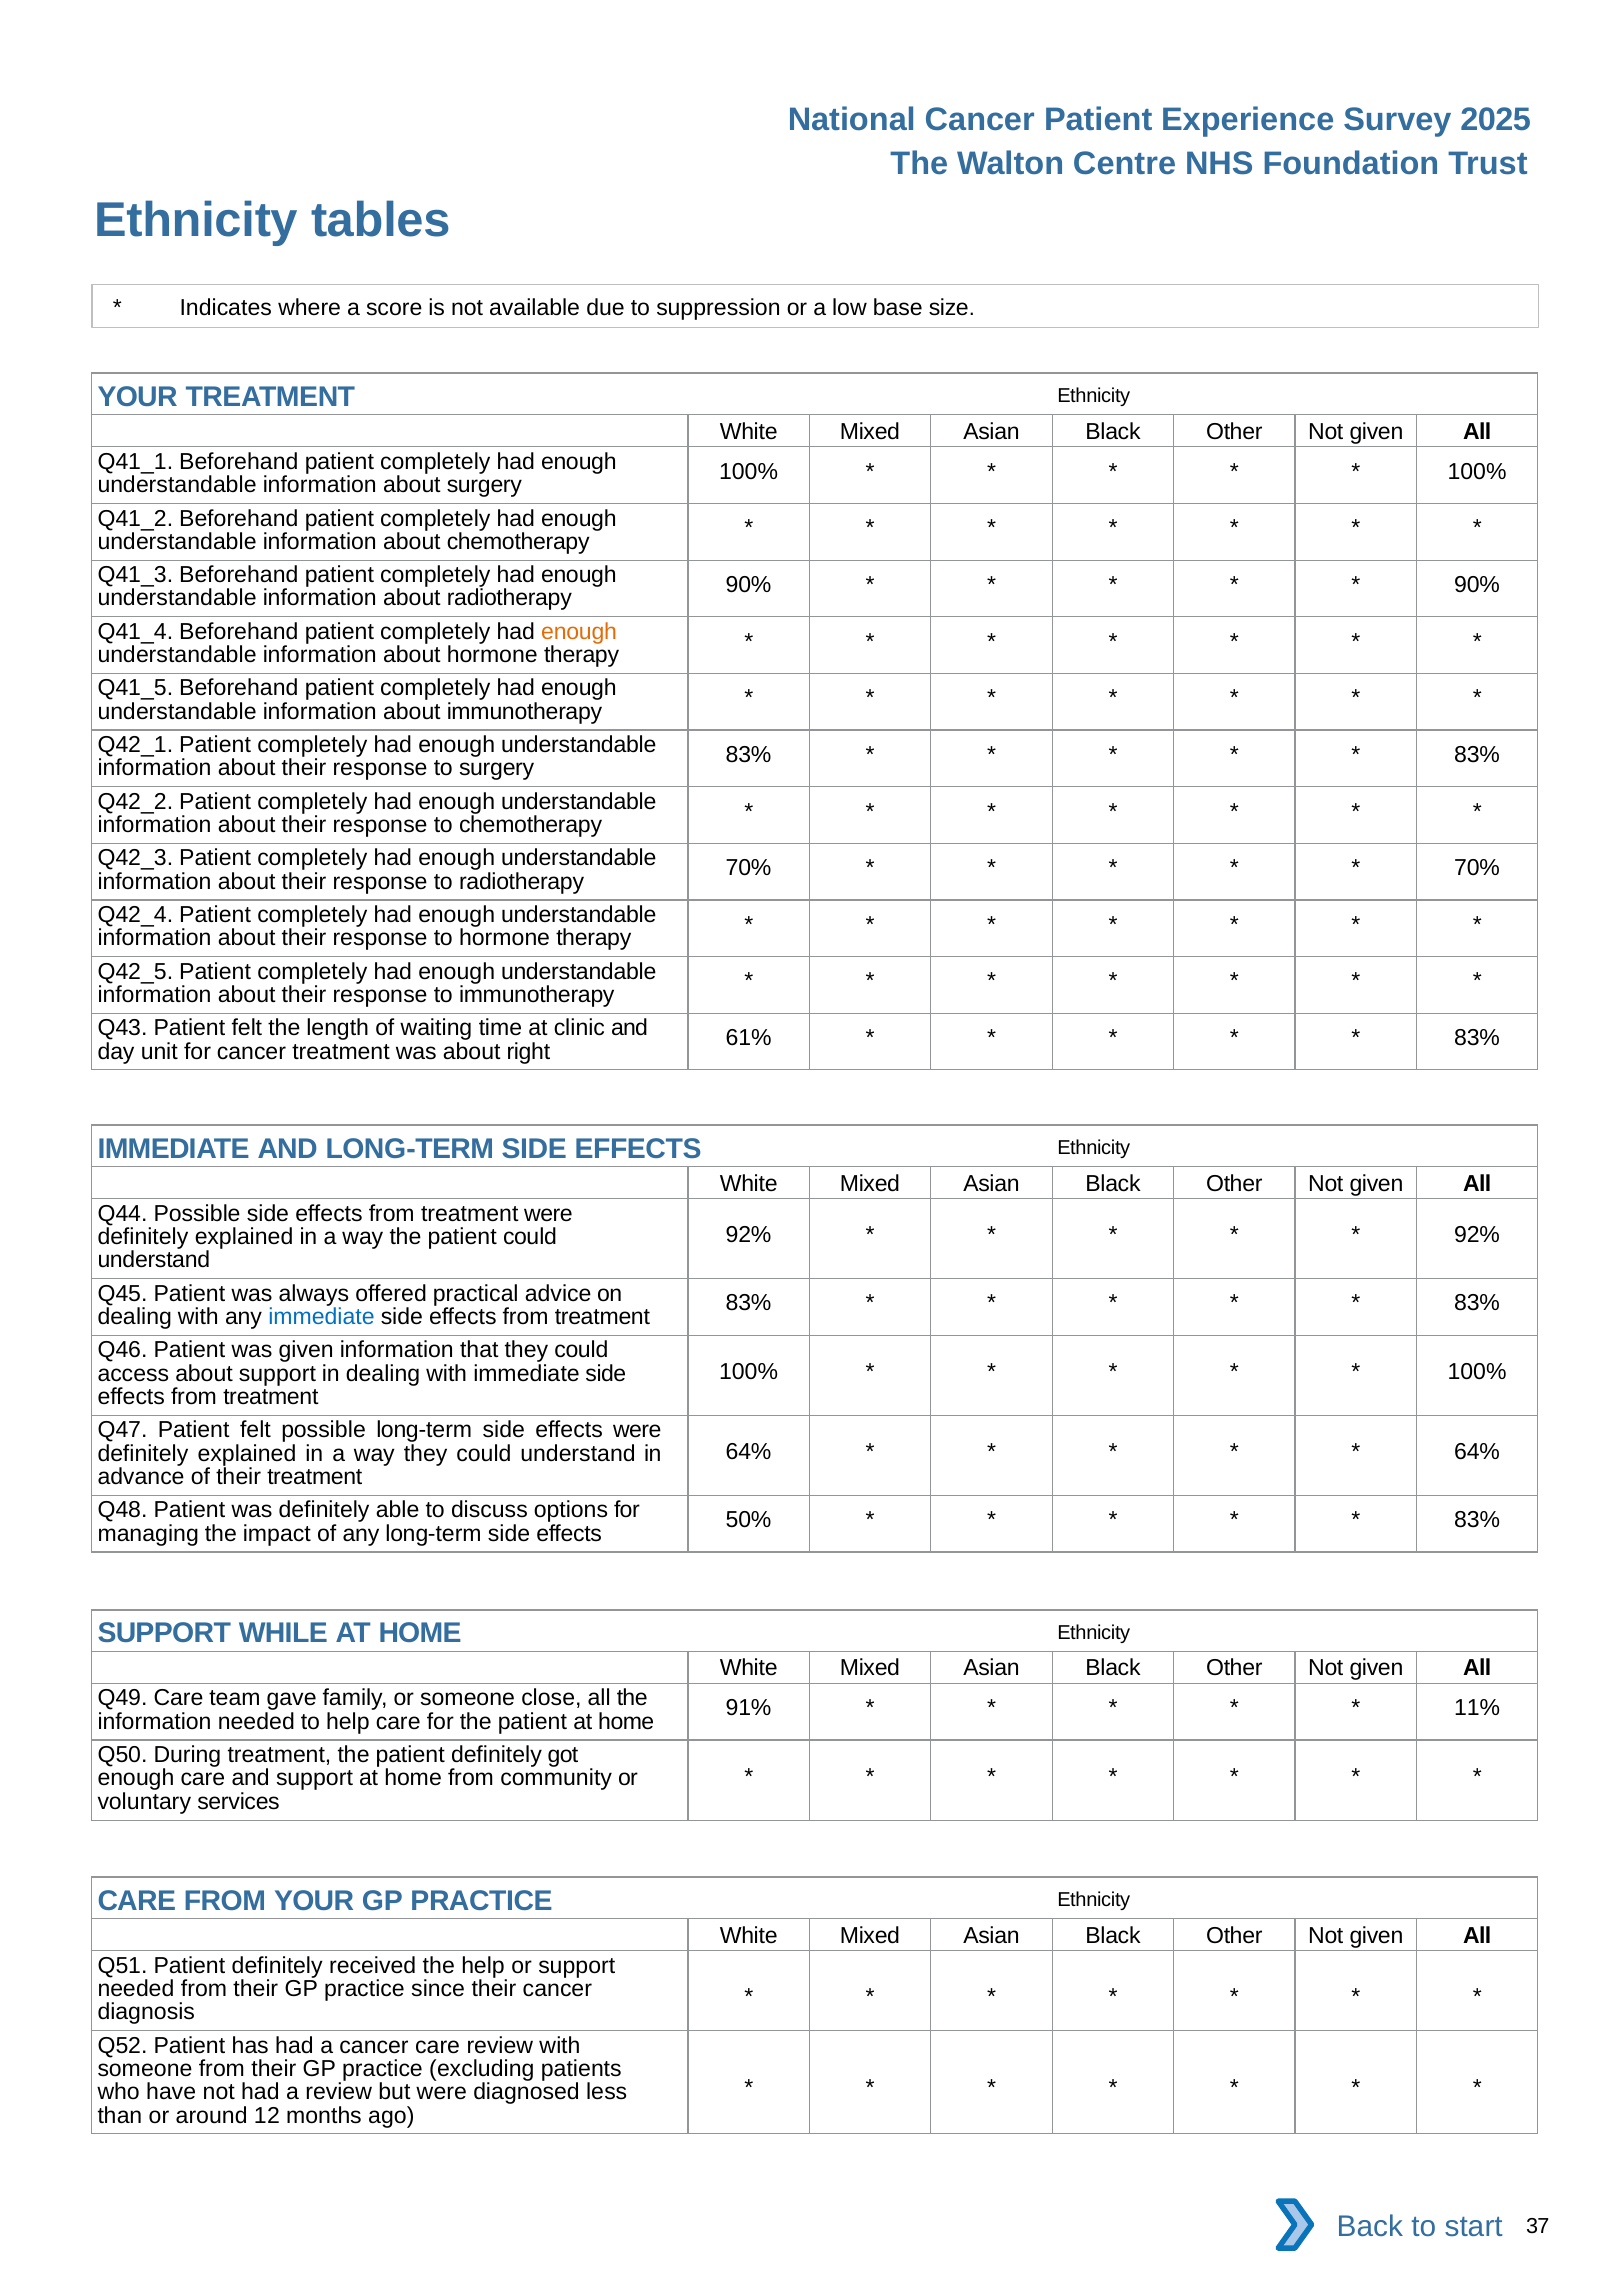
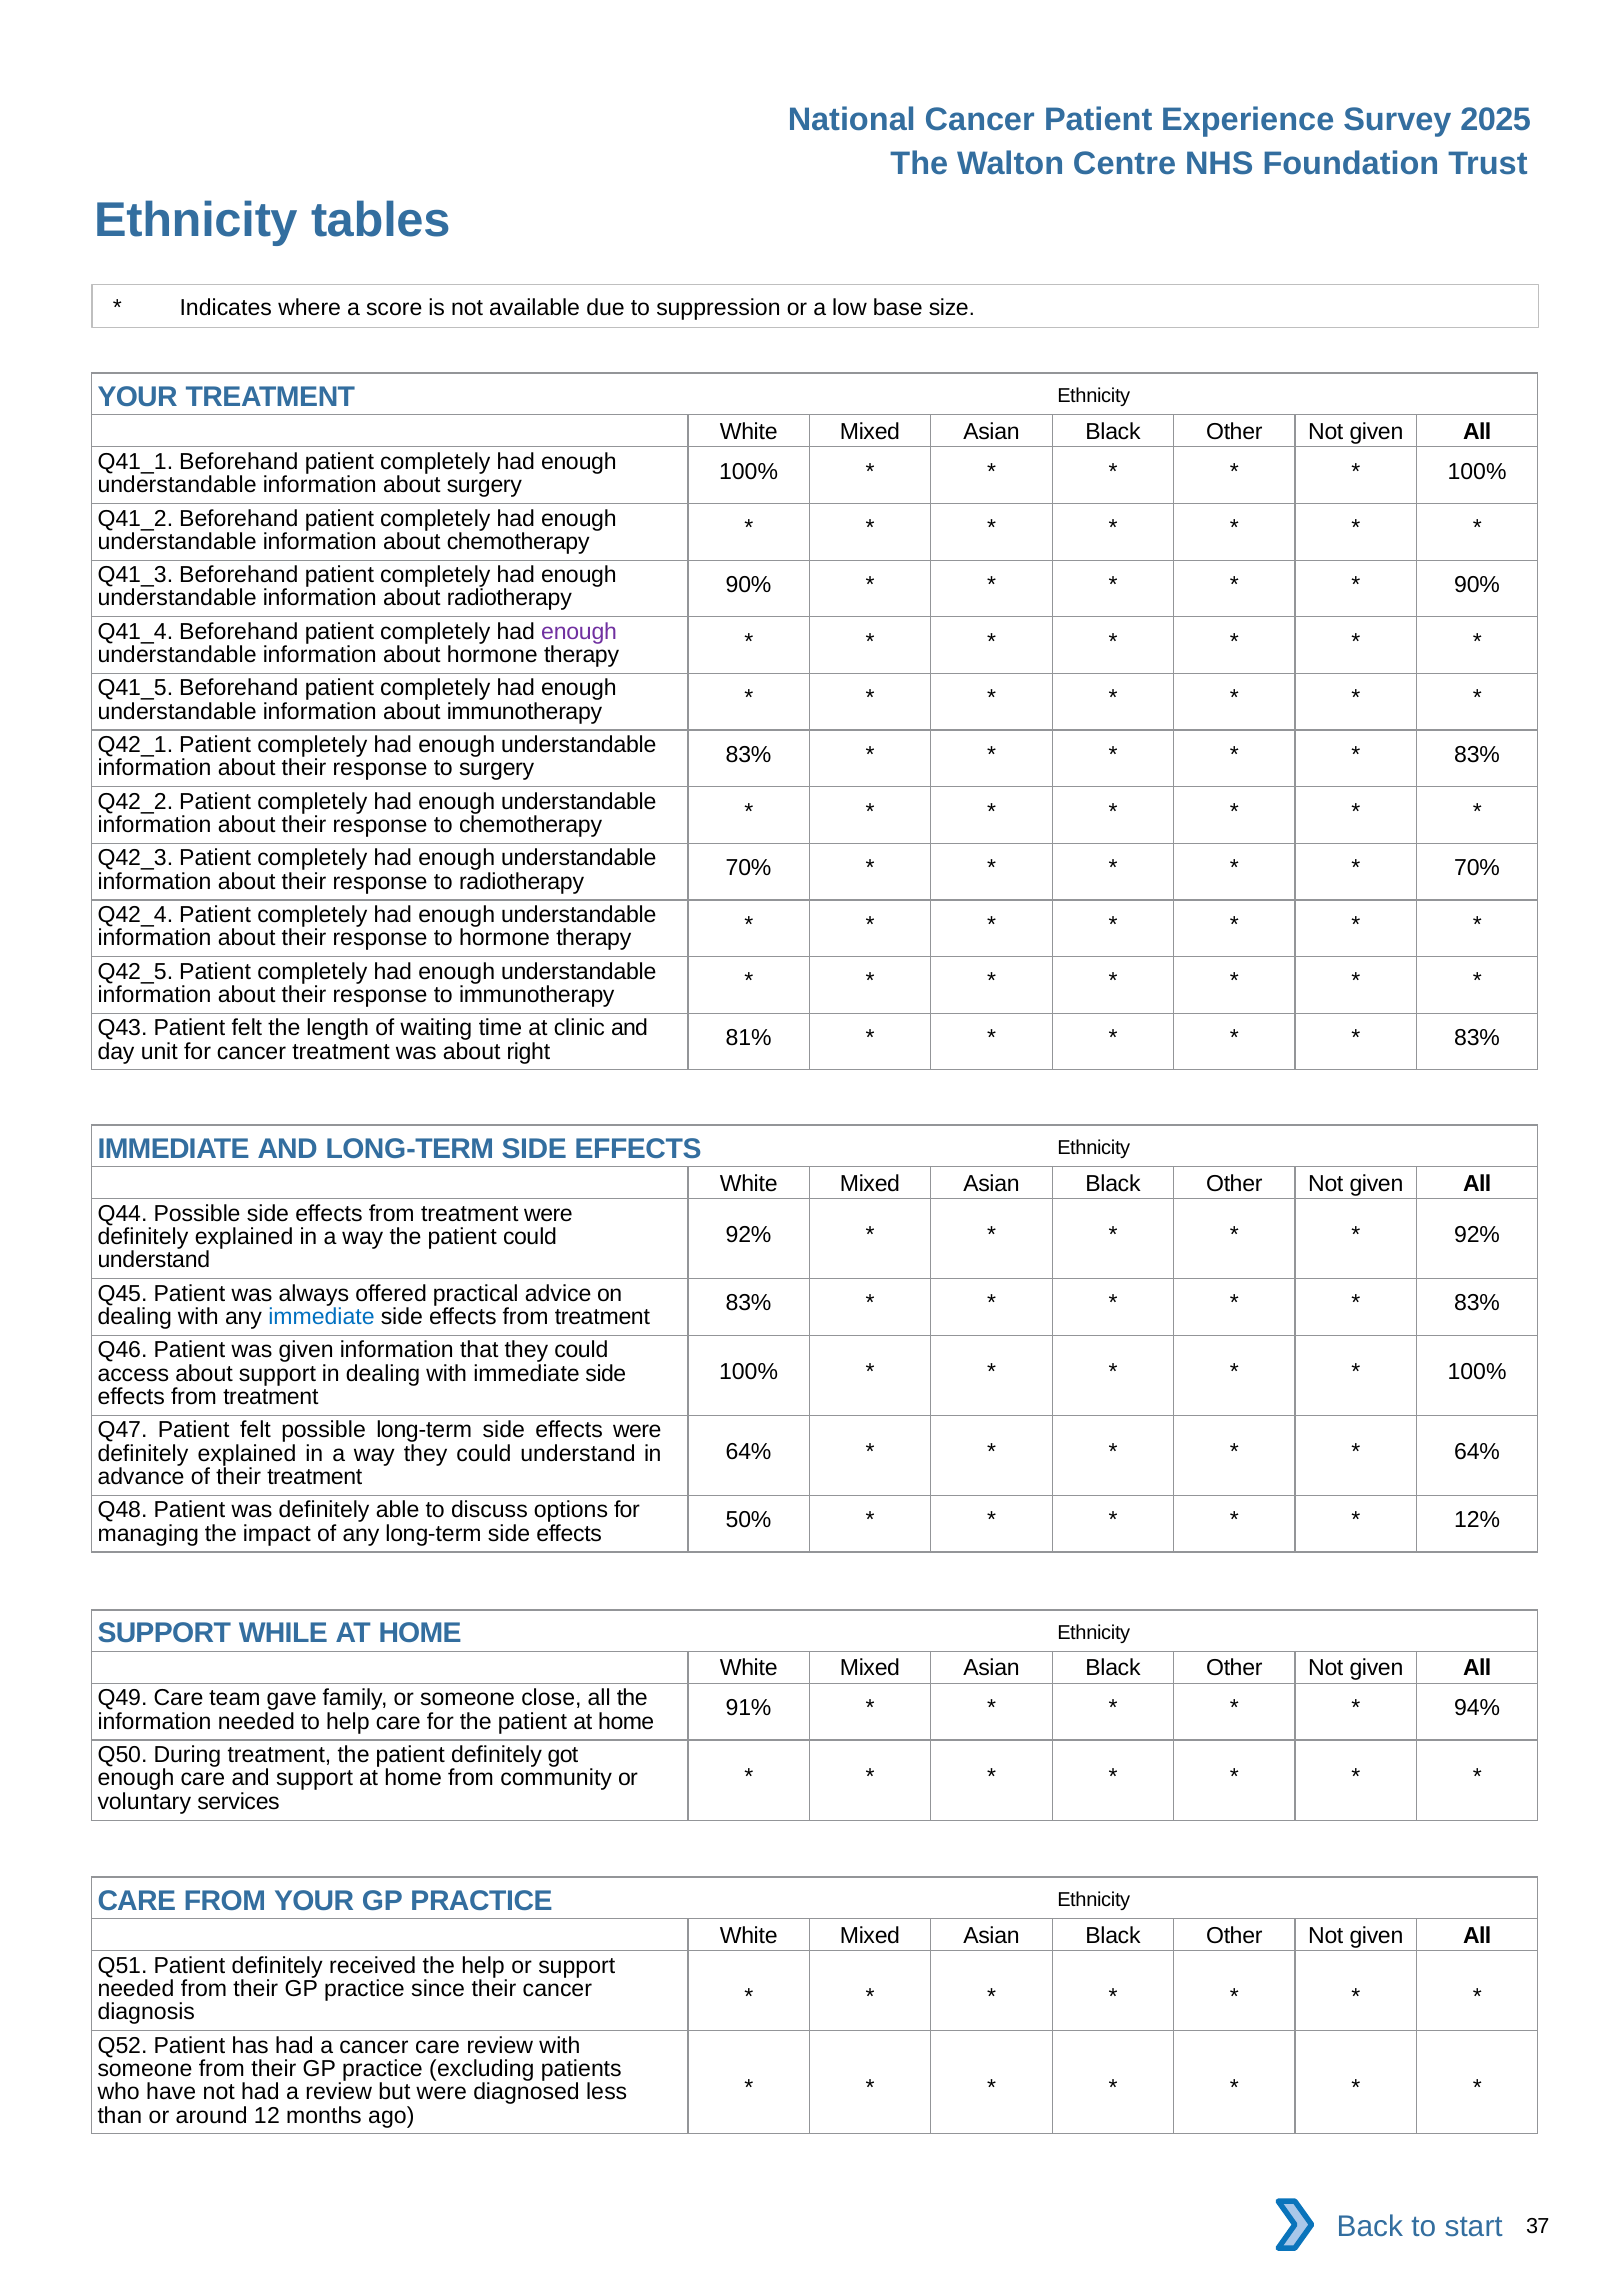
enough colour: orange -> purple (579, 632)
61%: 61% -> 81% (749, 1038)
83%: 83% -> 12% (1477, 1520)
11%: 11% -> 94% (1477, 1708)
